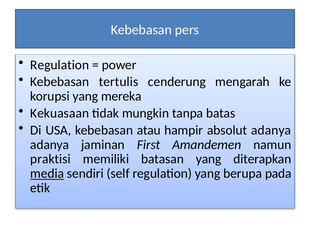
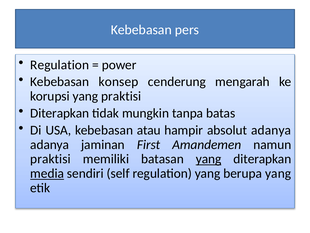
tertulis: tertulis -> konsep (119, 82)
yang mereka: mereka -> praktisi (121, 96)
Kekuasaan: Kekuasaan -> Diterapkan (60, 113)
yang underline: none -> present (209, 159)
berupa pada: pada -> yang (278, 173)
